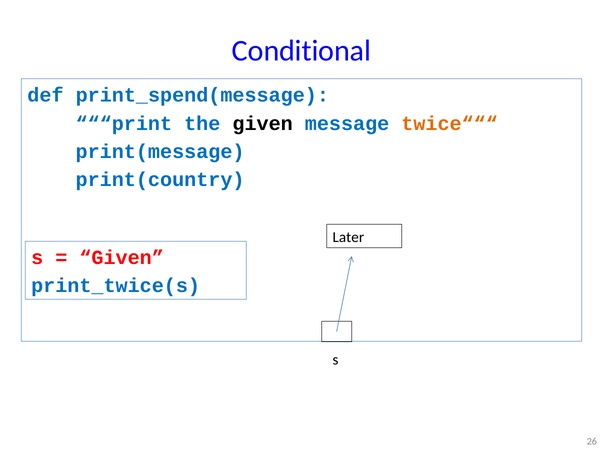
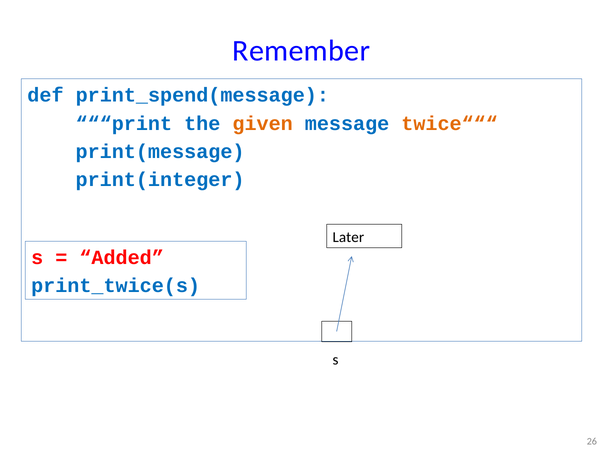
Conditional: Conditional -> Remember (301, 51)
given colour: black -> orange (263, 124)
print(country: print(country -> print(integer (160, 180)
Given: Given -> Added (122, 258)
